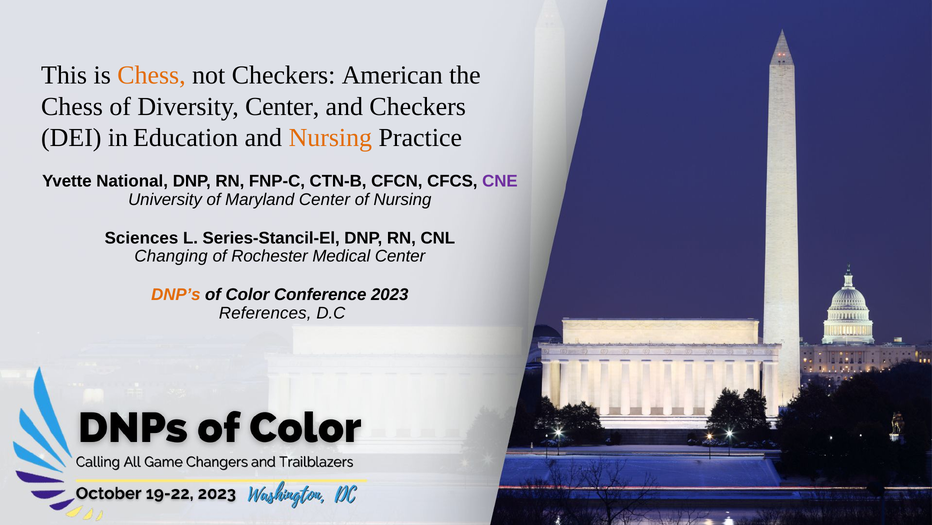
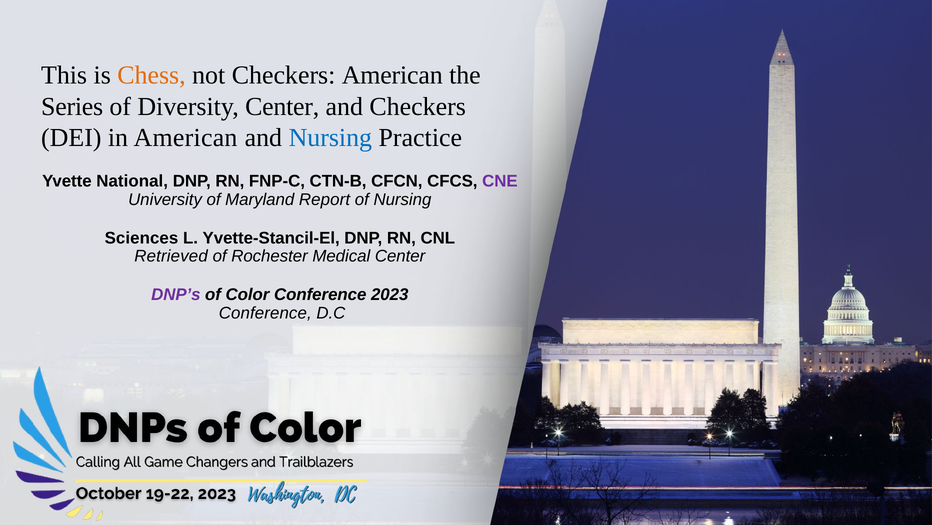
Chess: Chess -> Series (72, 106)
in Education: Education -> American (186, 137)
Nursing colour: orange -> blue (330, 137)
Maryland Center: Center -> Report (325, 199)
Series-Stancil-El: Series-Stancil-El -> Yvette-Stancil-El (271, 238)
Changing: Changing -> Retrieved (171, 256)
DNP’s colour: orange -> purple (176, 294)
References: References -> Conference (265, 313)
